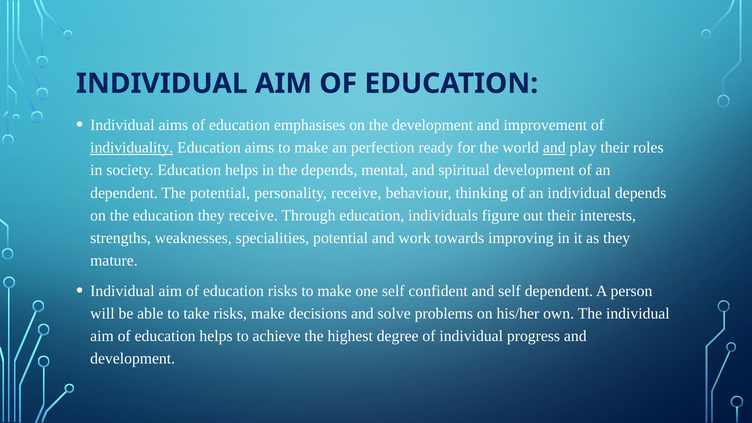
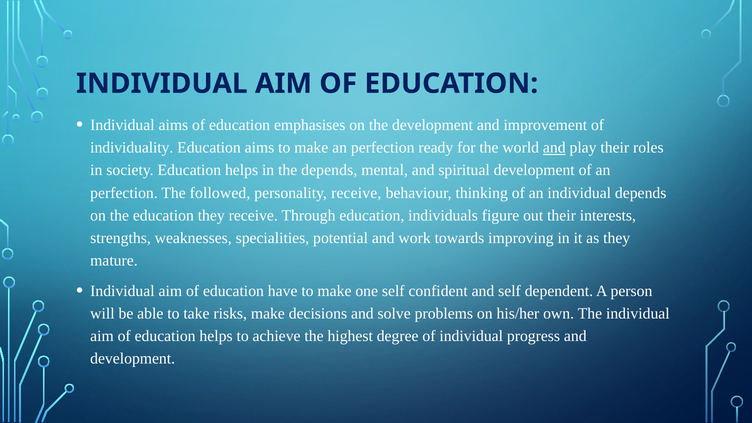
individuality underline: present -> none (132, 148)
dependent: dependent -> perfection (124, 193)
The potential: potential -> followed (220, 193)
education risks: risks -> have (283, 291)
